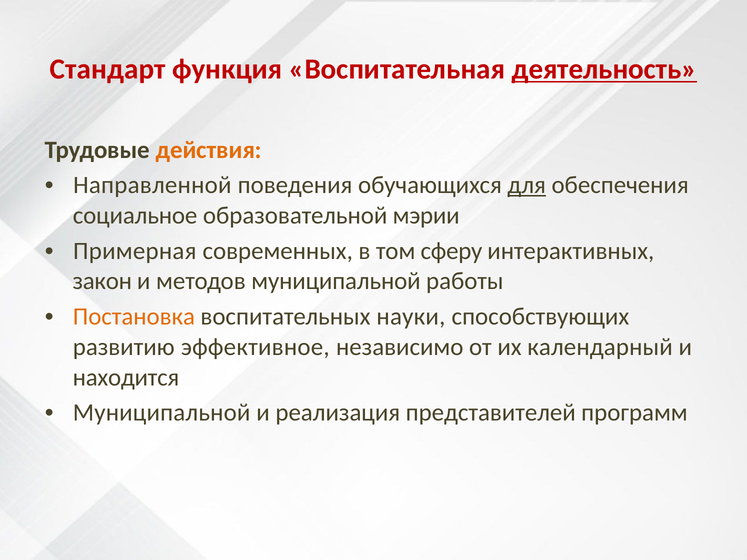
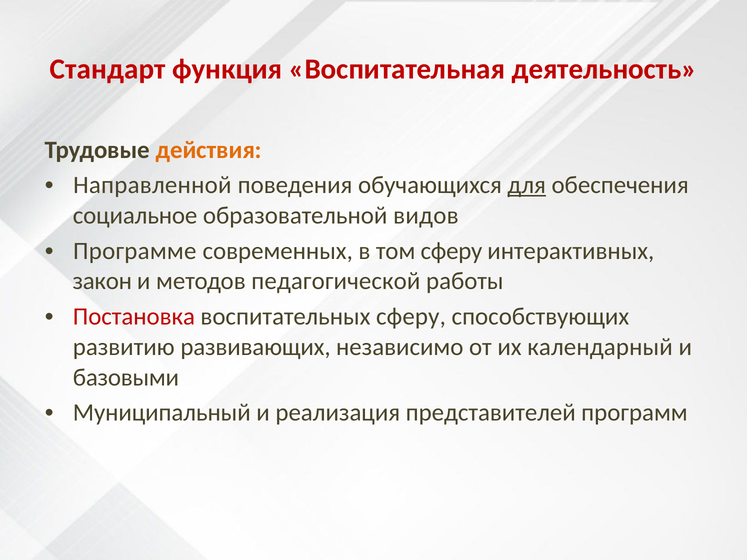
деятельность underline: present -> none (604, 69)
мэрии: мэрии -> видов (426, 216)
Примерная: Примерная -> Программе (135, 251)
методов муниципальной: муниципальной -> педагогической (336, 281)
Постановка colour: orange -> red (134, 317)
воспитательных науки: науки -> сферу (411, 317)
эффективное: эффективное -> развивающих (255, 347)
находится: находится -> базовыми (126, 377)
Муниципальной: Муниципальной -> Муниципальный (162, 413)
